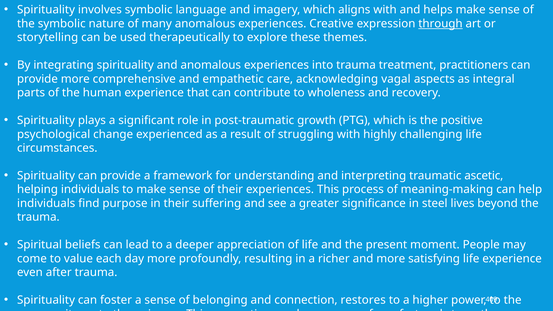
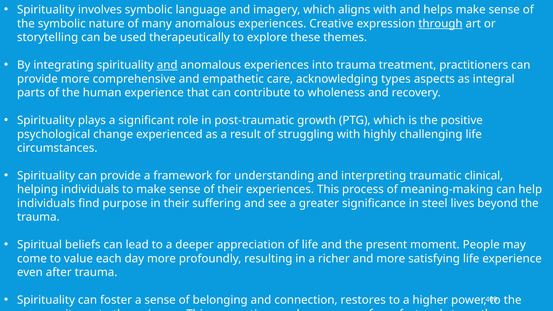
and underline: none -> present (167, 65)
vagal: vagal -> types (396, 79)
ascetic: ascetic -> clinical (484, 176)
